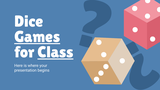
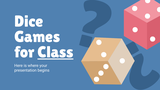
Games underline: present -> none (37, 37)
